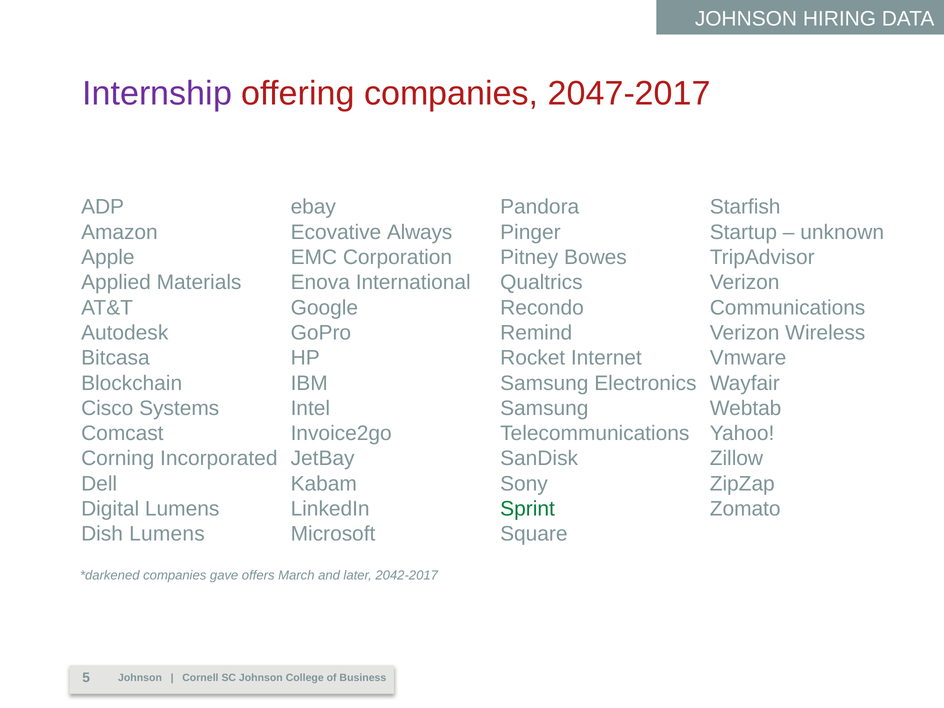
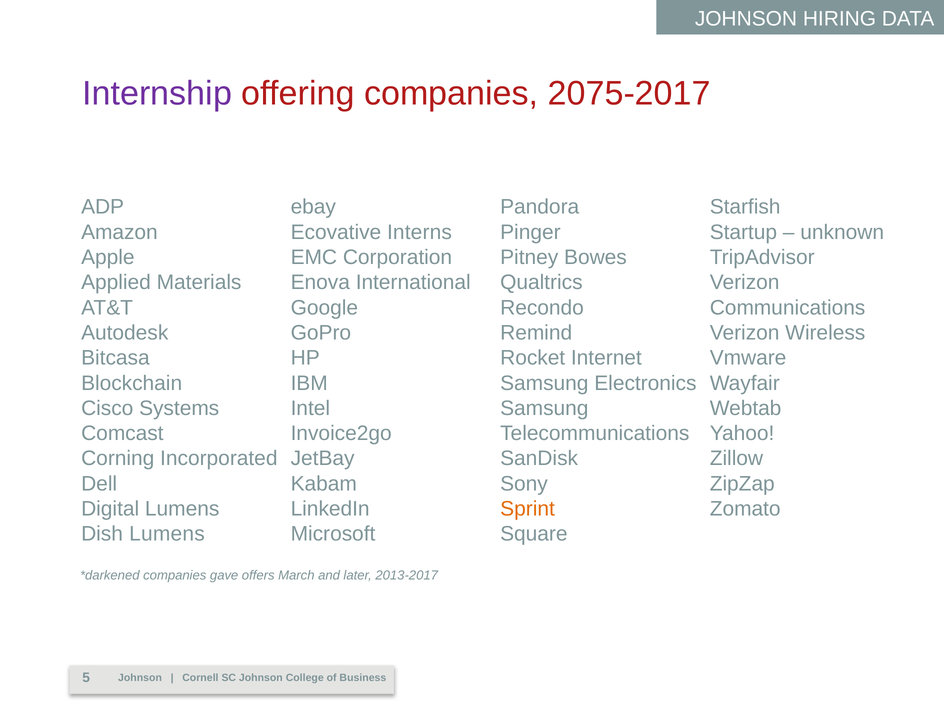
2047-2017: 2047-2017 -> 2075-2017 (629, 94)
Always: Always -> Interns (419, 232)
Sprint colour: green -> orange (528, 509)
2042-2017: 2042-2017 -> 2013-2017 (407, 576)
